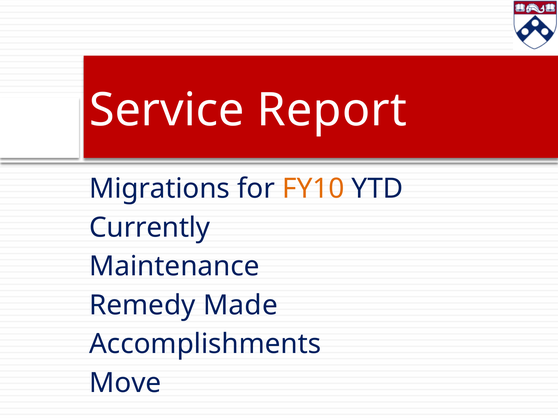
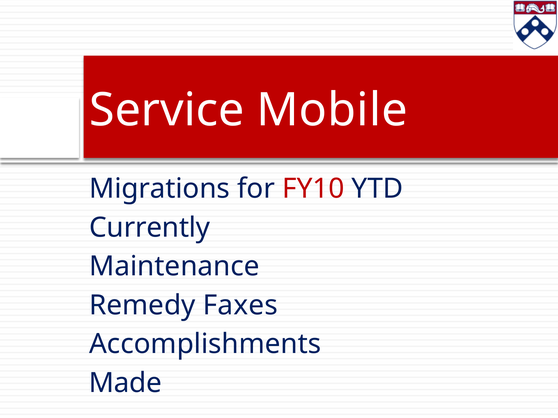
Report: Report -> Mobile (332, 110)
FY10 colour: orange -> red (313, 189)
Made: Made -> Faxes (240, 306)
Move: Move -> Made (125, 383)
